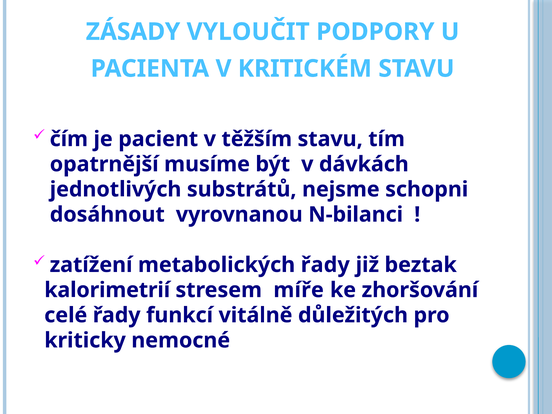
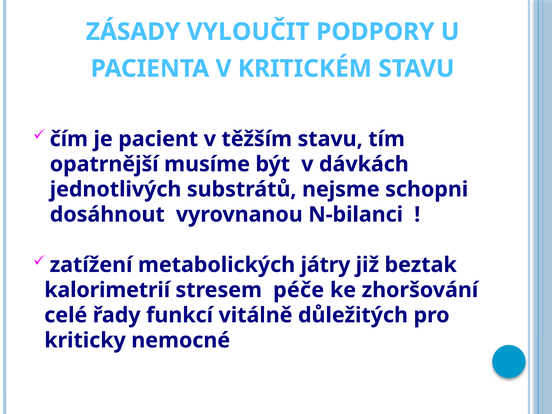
metabolických řady: řady -> játry (326, 265)
míře: míře -> péče (299, 290)
